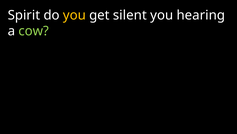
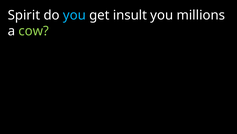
you colour: yellow -> light blue (74, 15)
silent: silent -> insult (130, 15)
hearing: hearing -> millions (201, 15)
